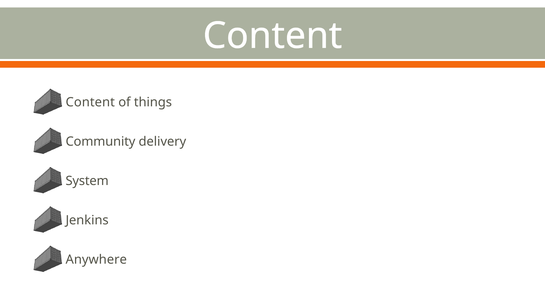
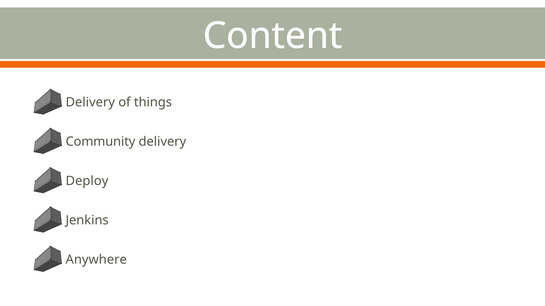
Content: Content -> Delivery (90, 103)
System: System -> Deploy (87, 181)
